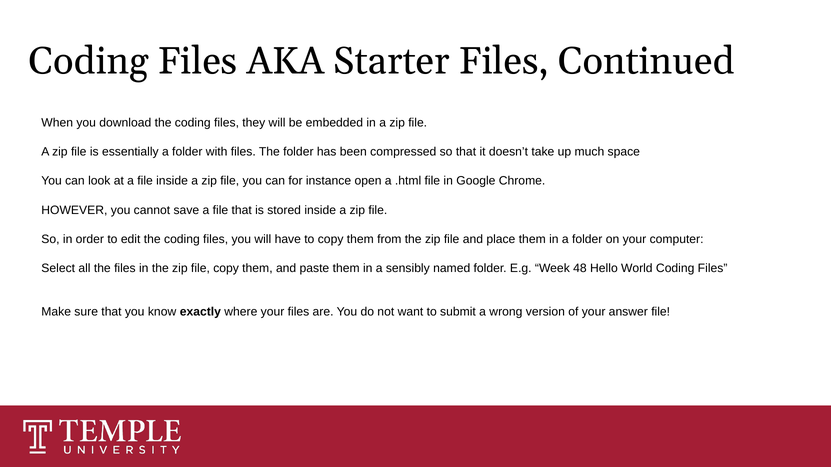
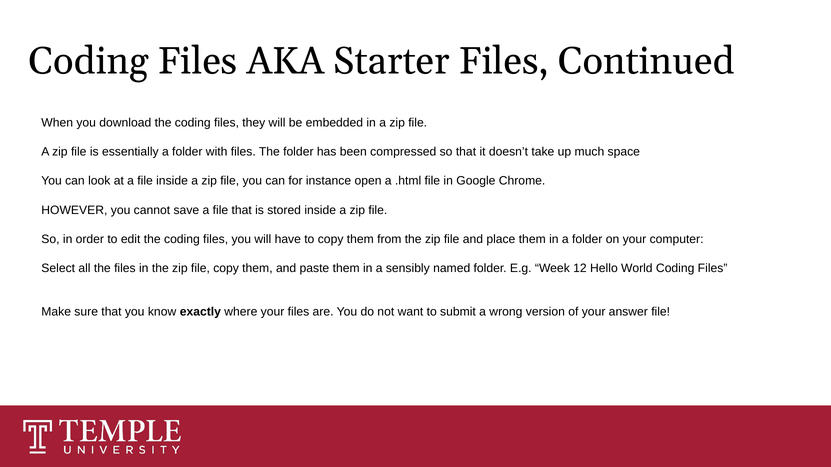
48: 48 -> 12 (580, 268)
